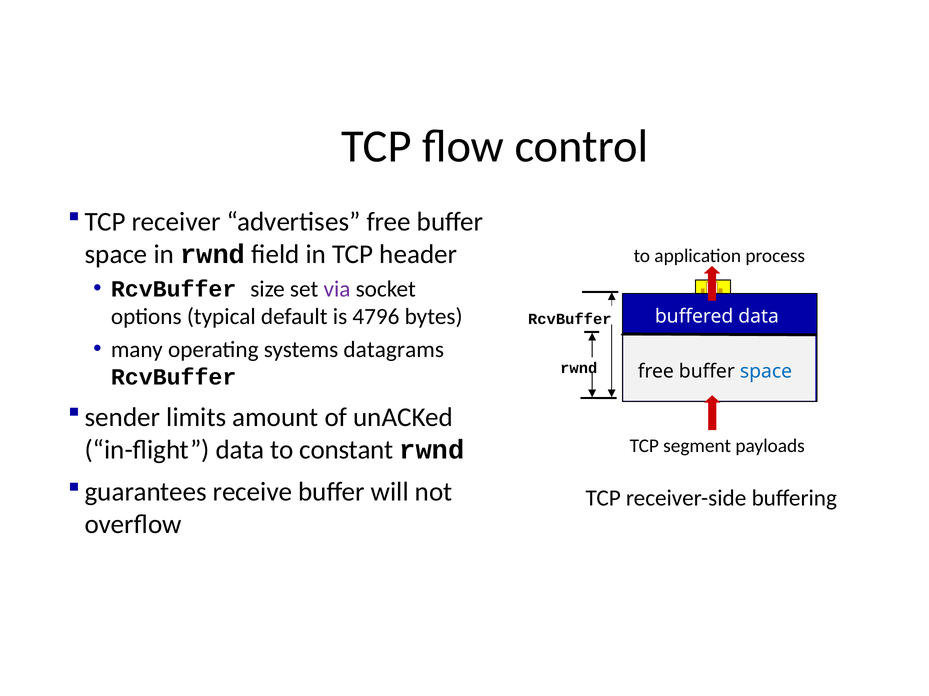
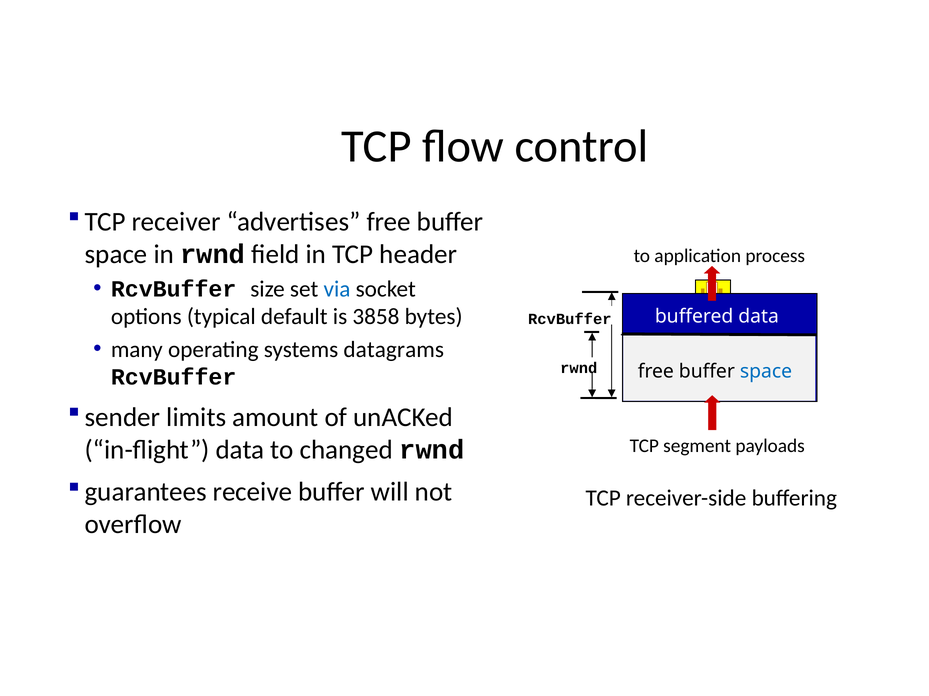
via colour: purple -> blue (337, 289)
4796: 4796 -> 3858 (376, 317)
constant: constant -> changed (346, 450)
